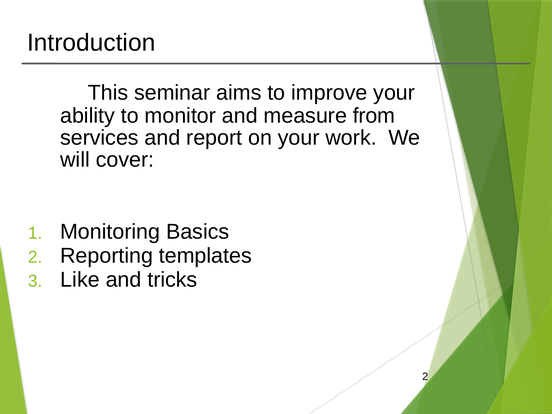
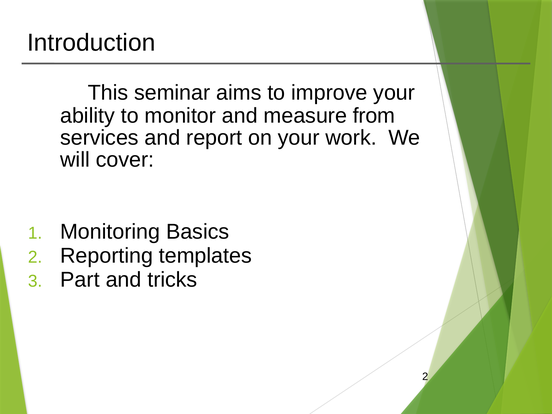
Like: Like -> Part (80, 280)
